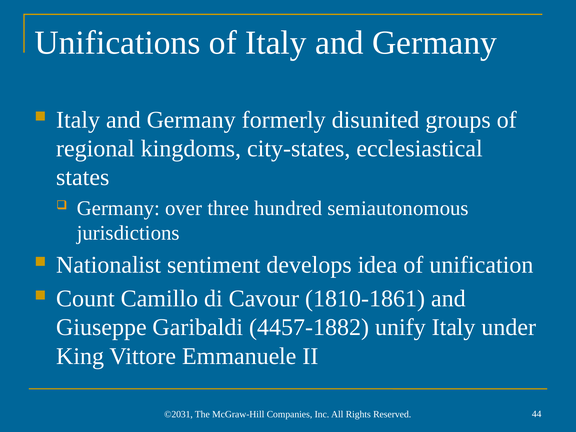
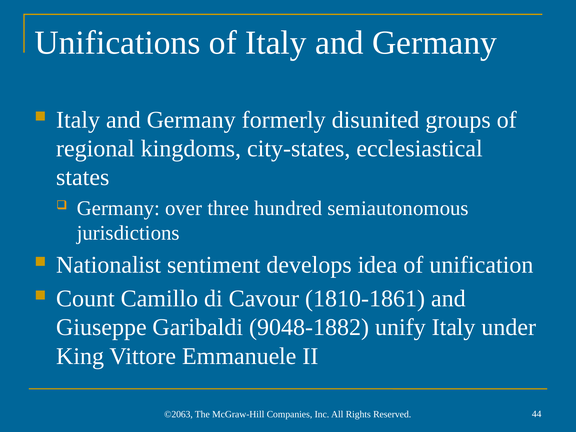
4457-1882: 4457-1882 -> 9048-1882 (309, 327)
©2031: ©2031 -> ©2063 (178, 414)
